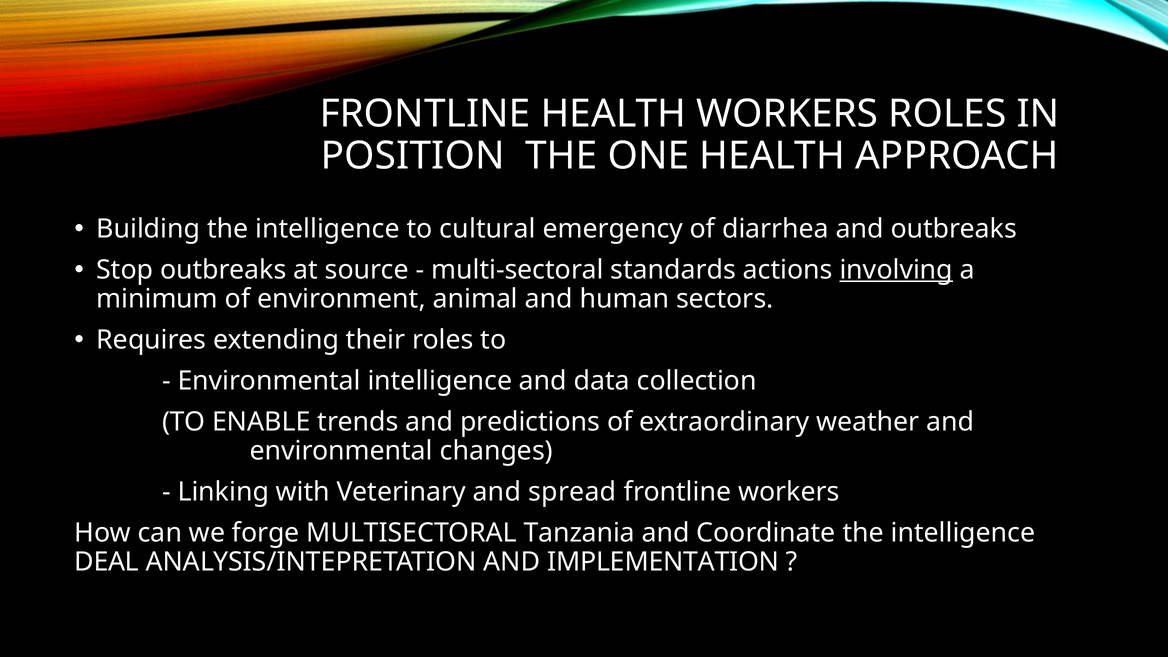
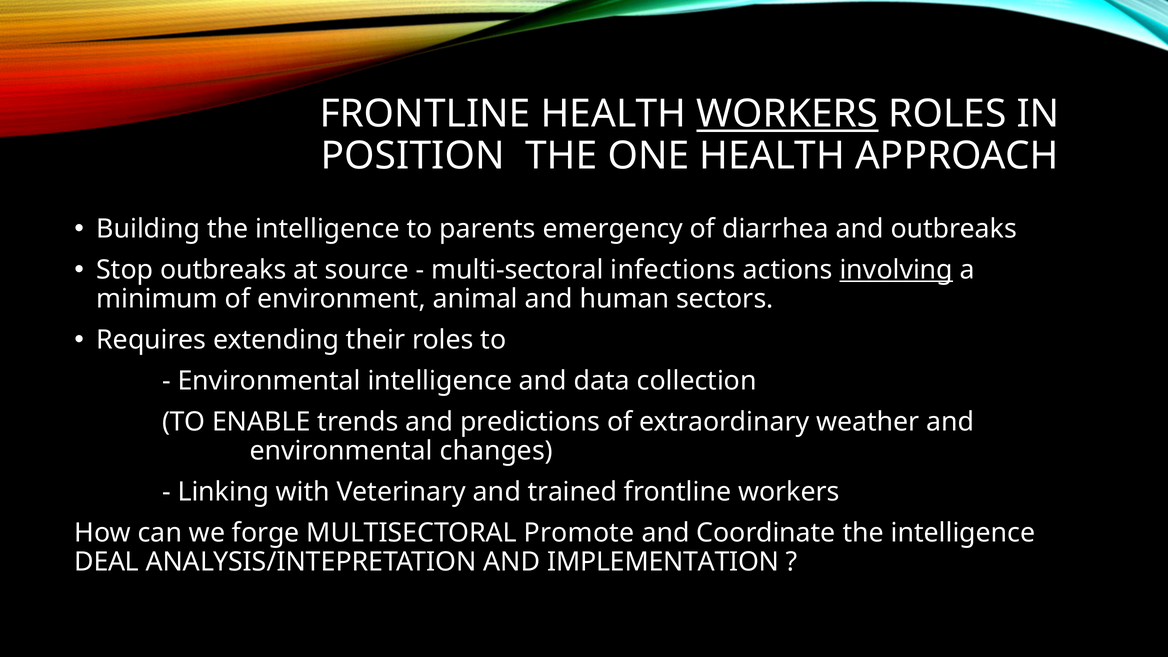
WORKERS underline: none -> present (787, 114)
cultural: cultural -> parents (488, 229)
standards: standards -> infections (673, 270)
spread: spread -> trained (573, 492)
Tanzania: Tanzania -> Promote (579, 533)
